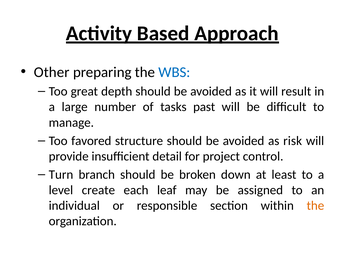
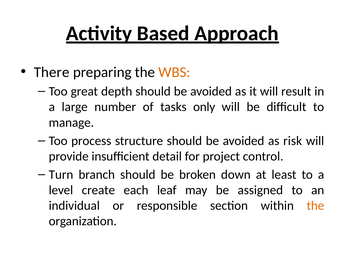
Other: Other -> There (52, 72)
WBS colour: blue -> orange (174, 72)
past: past -> only (204, 107)
favored: favored -> process (91, 141)
